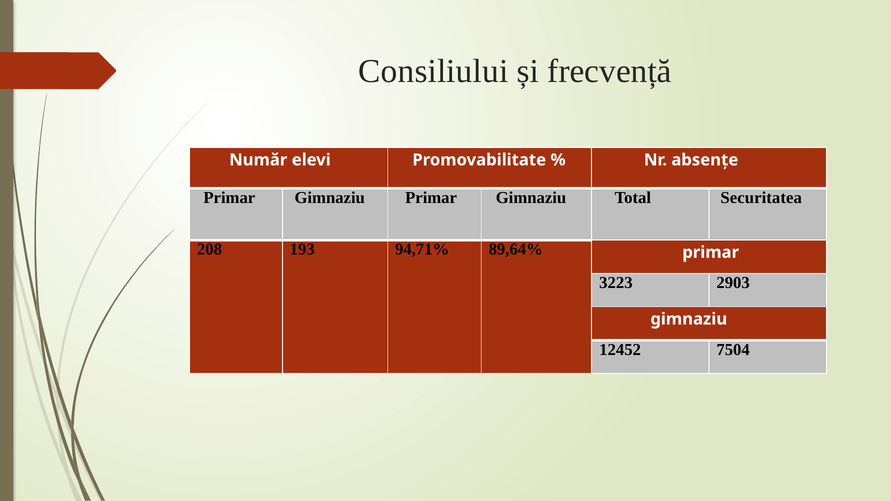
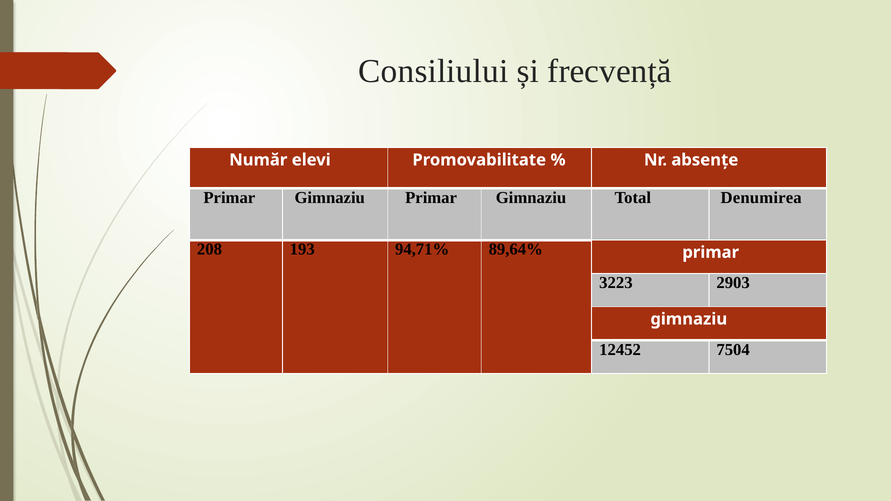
Securitatea: Securitatea -> Denumirea (761, 198)
